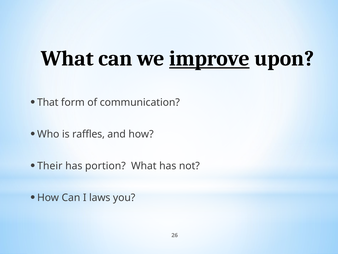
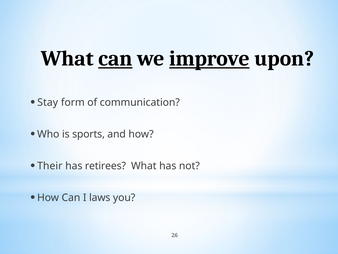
can underline: none -> present (115, 58)
That: That -> Stay (48, 102)
raffles: raffles -> sports (89, 134)
portion: portion -> retirees (105, 166)
